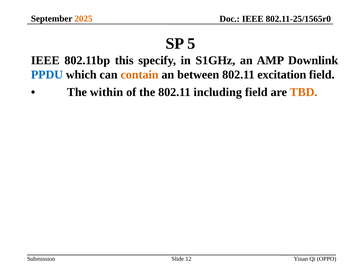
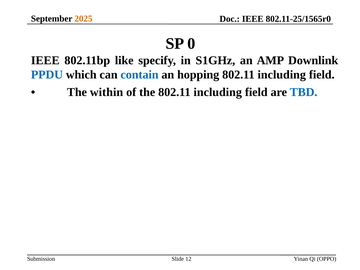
5: 5 -> 0 (191, 44)
this: this -> like (124, 60)
contain colour: orange -> blue (140, 75)
between: between -> hopping (198, 75)
excitation: excitation -> including (282, 75)
TBD colour: orange -> blue (304, 92)
